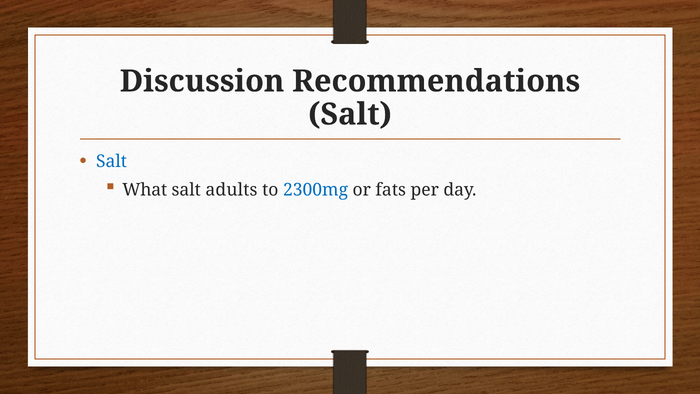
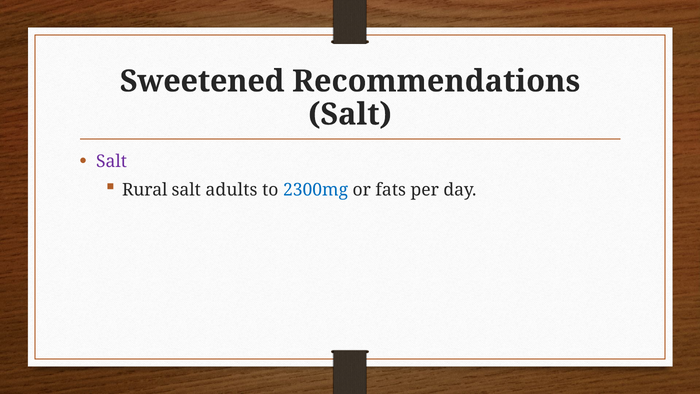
Discussion: Discussion -> Sweetened (202, 81)
Salt colour: blue -> purple (111, 161)
What: What -> Rural (145, 190)
